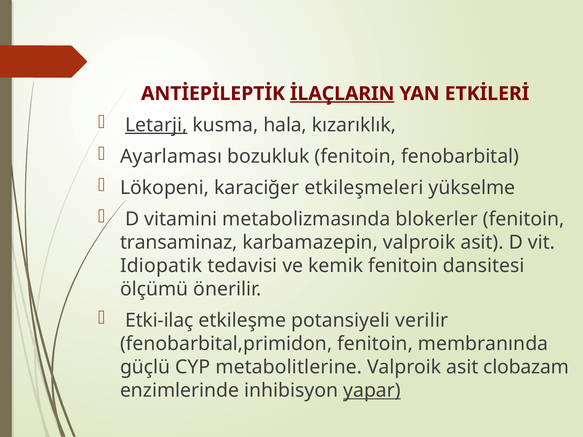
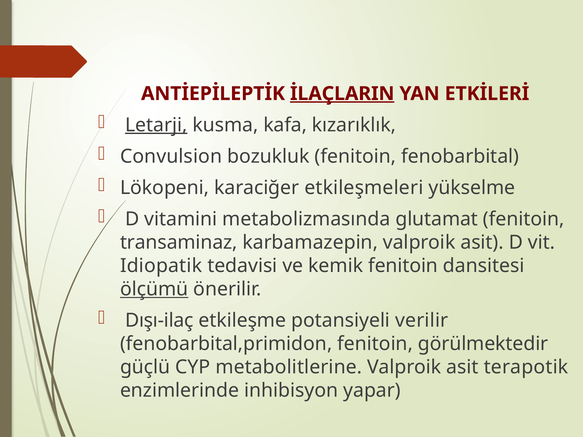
hala: hala -> kafa (285, 125)
Ayarlaması: Ayarlaması -> Convulsion (171, 157)
blokerler: blokerler -> glutamat (437, 219)
ölçümü underline: none -> present (154, 289)
Etki-ilaç: Etki-ilaç -> Dışı-ilaç (159, 321)
membranında: membranında -> görülmektedir (483, 344)
clobazam: clobazam -> terapotik (526, 367)
yapar underline: present -> none (372, 391)
